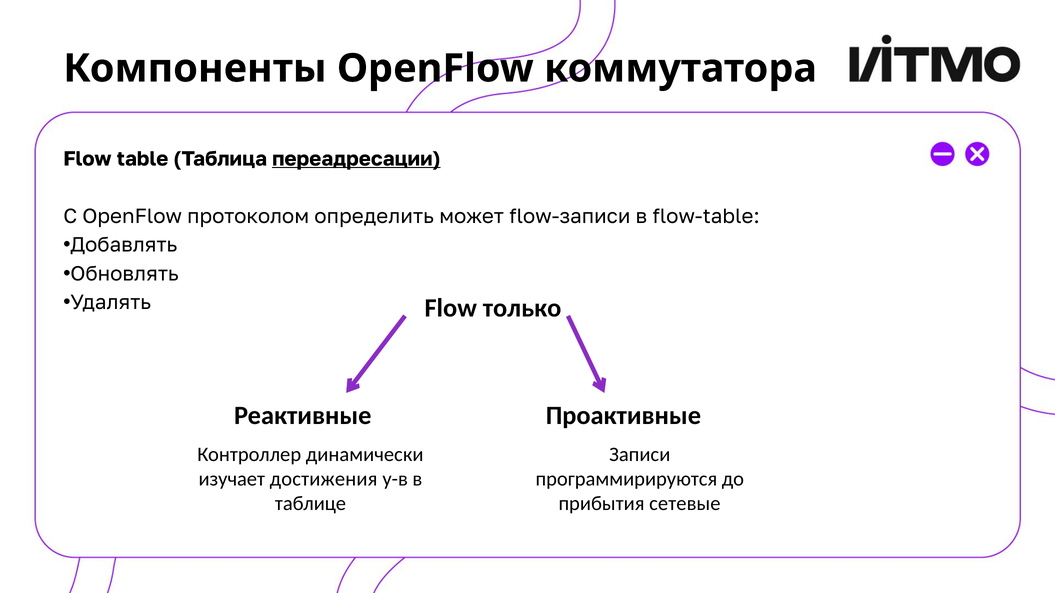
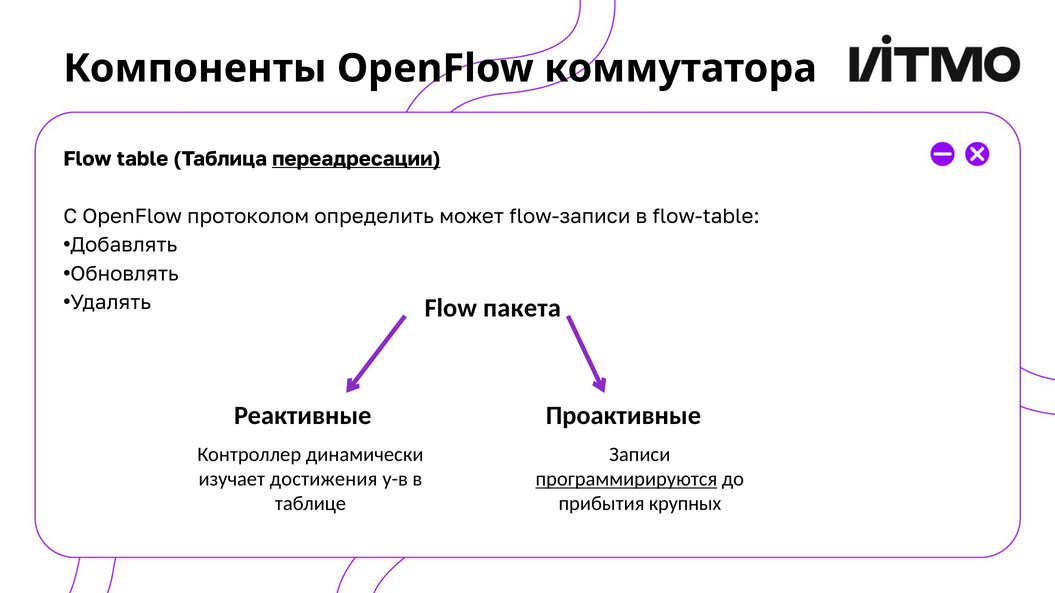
только: только -> пакета (522, 308)
программирируются underline: none -> present (626, 479)
сетевые: сетевые -> крупных (685, 504)
